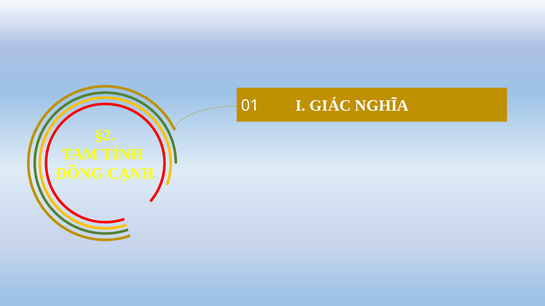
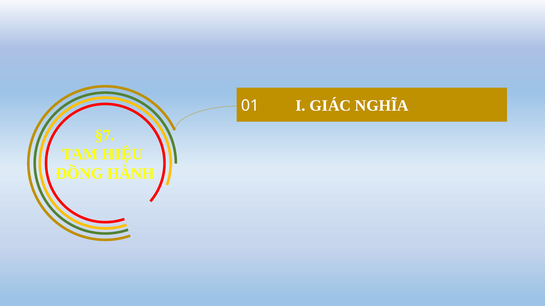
§2: §2 -> §7 (105, 136)
TÍNH: TÍNH -> HIỆU (123, 155)
CẠNH: CẠNH -> HÀNH (131, 174)
